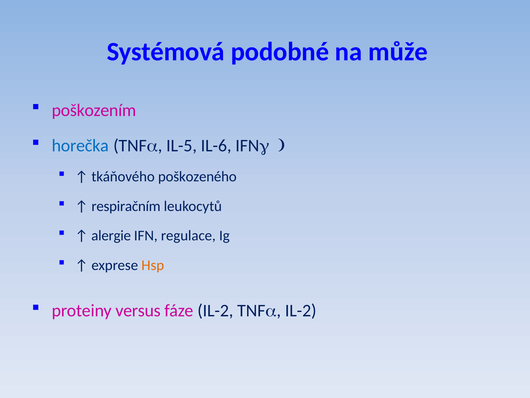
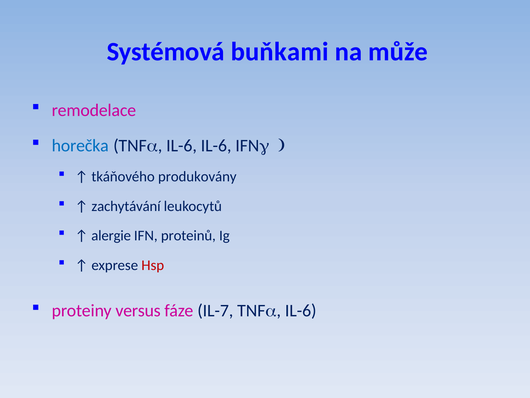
podobné: podobné -> buňkami (280, 52)
poškozením: poškozením -> remodelace (94, 110)
IL-5: IL-5 -> IL-6 (182, 146)
poškozeného: poškozeného -> produkovány (197, 177)
respiračním: respiračním -> zachytávání (126, 206)
regulace: regulace -> proteinů (188, 235)
Hsp colour: orange -> red (153, 265)
fáze IL-2: IL-2 -> IL-7 (215, 310)
IL-2: IL-2 -> IL-6 (301, 310)
